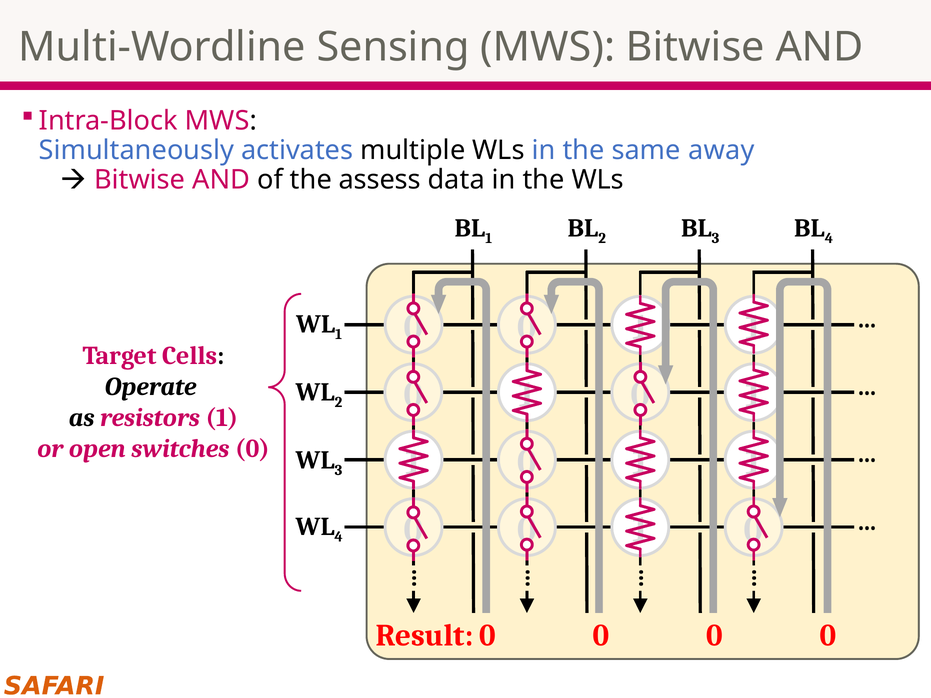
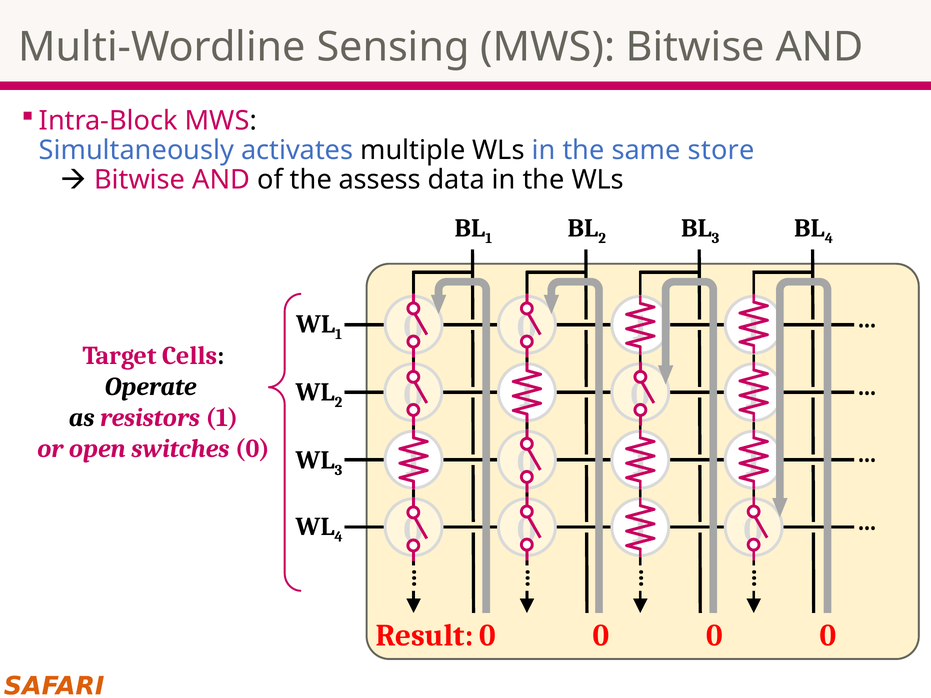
away: away -> store (721, 150)
